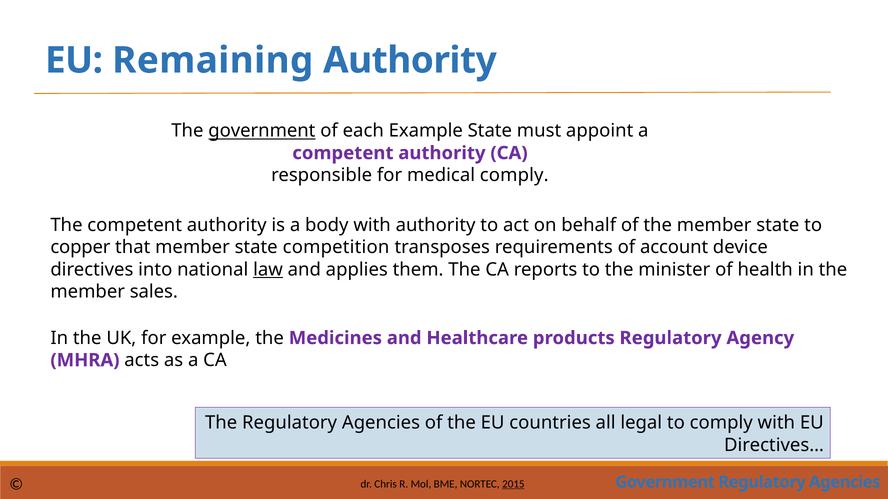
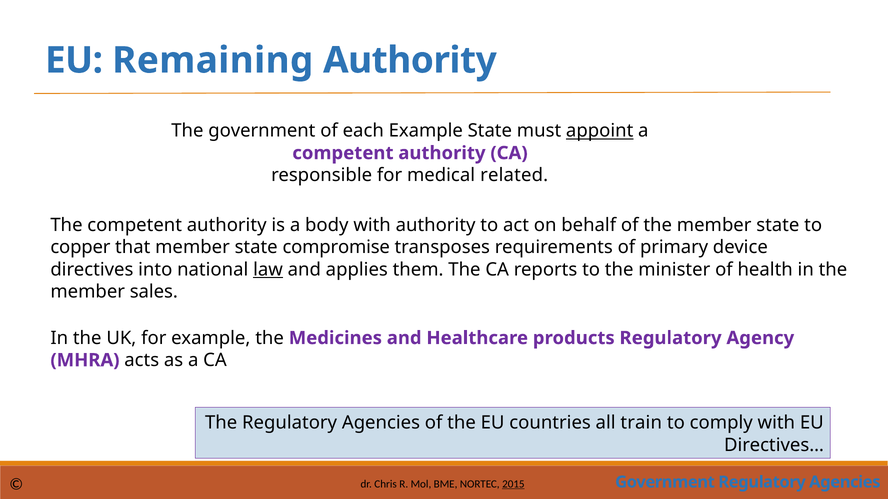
government underline: present -> none (262, 131)
appoint underline: none -> present (600, 131)
medical comply: comply -> related (514, 175)
competition: competition -> compromise (336, 248)
account: account -> primary (674, 248)
legal: legal -> train (641, 423)
